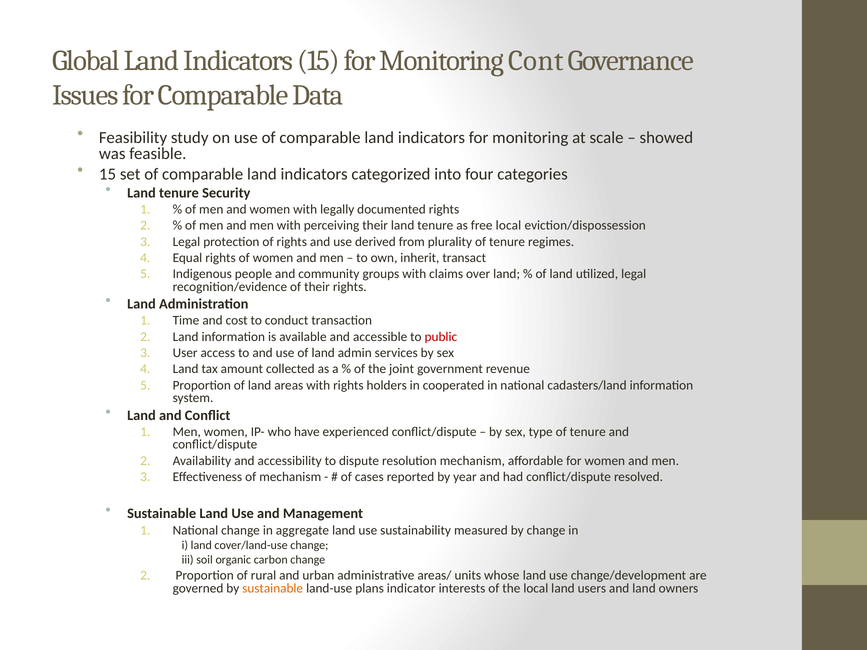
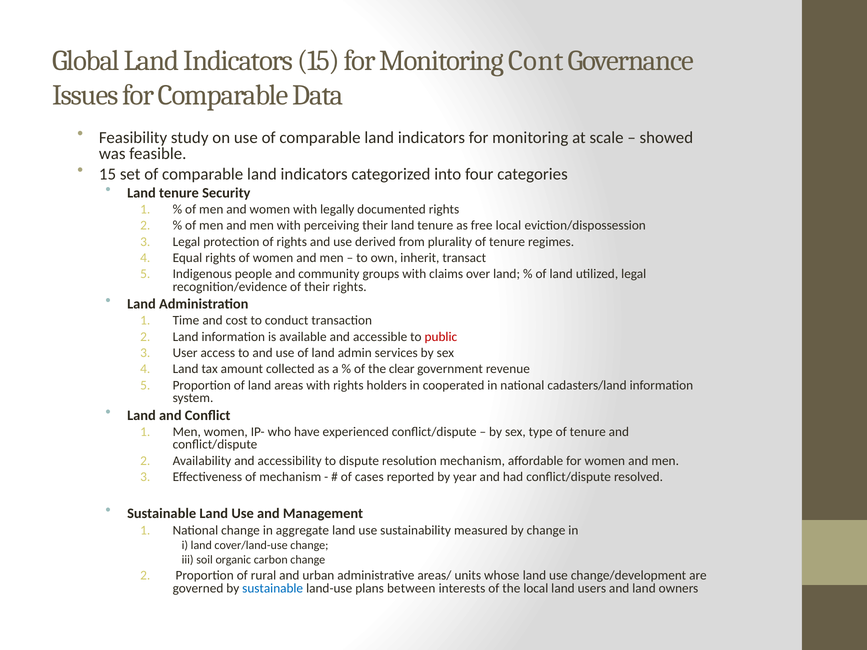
joint: joint -> clear (402, 369)
sustainable colour: orange -> blue (273, 589)
indicator: indicator -> between (411, 589)
